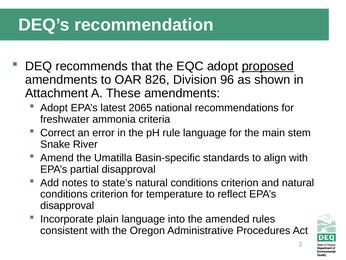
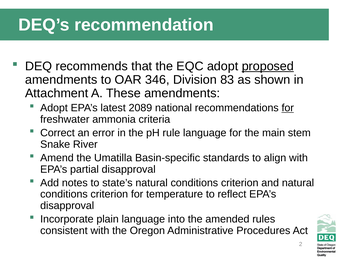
826: 826 -> 346 (157, 80)
96: 96 -> 83 (227, 80)
2065: 2065 -> 2089 (140, 108)
for underline: none -> present (288, 108)
